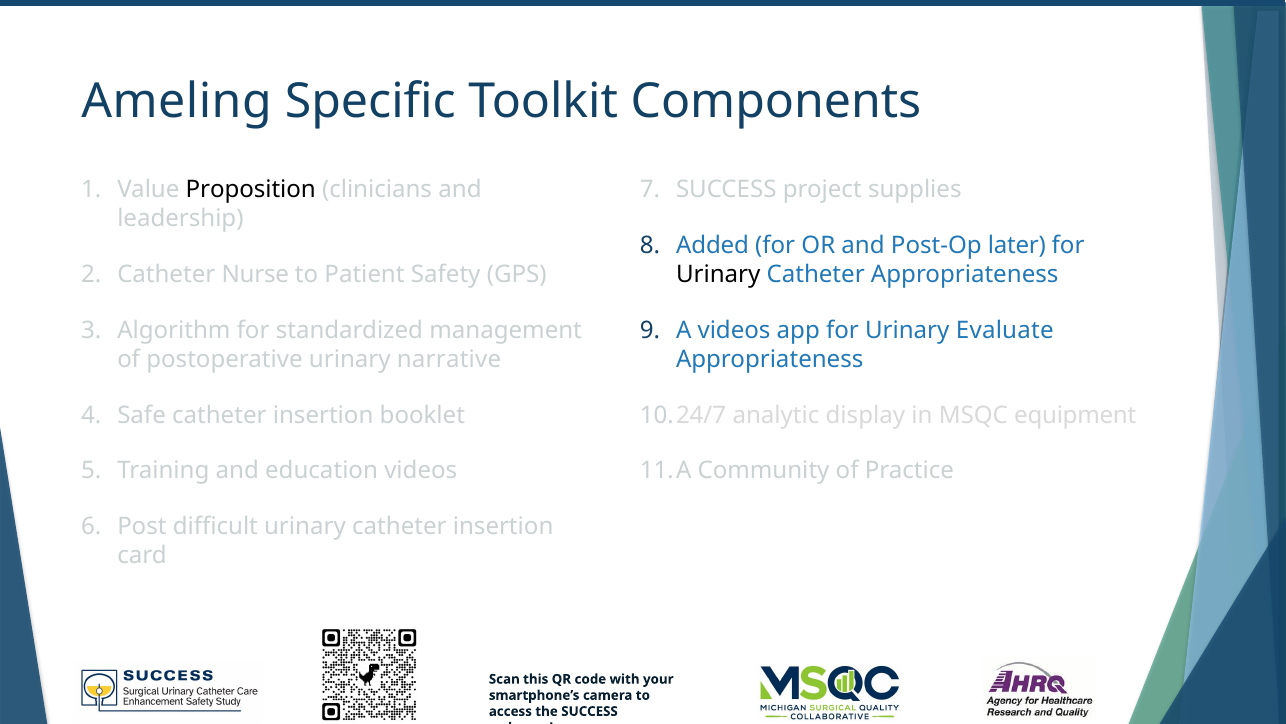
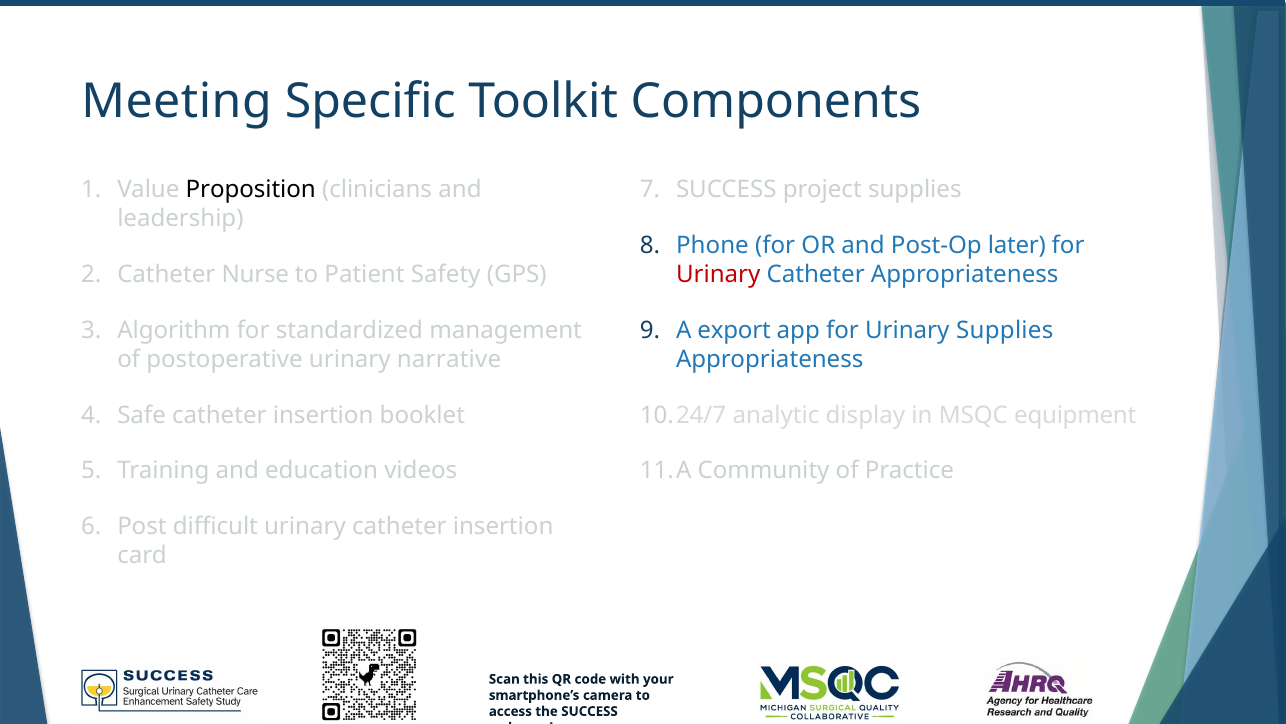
Ameling: Ameling -> Meeting (177, 101)
Added: Added -> Phone (712, 245)
Urinary colour: black -> red (718, 274)
A videos: videos -> export (734, 330)
Urinary Evaluate: Evaluate -> Supplies (1005, 330)
